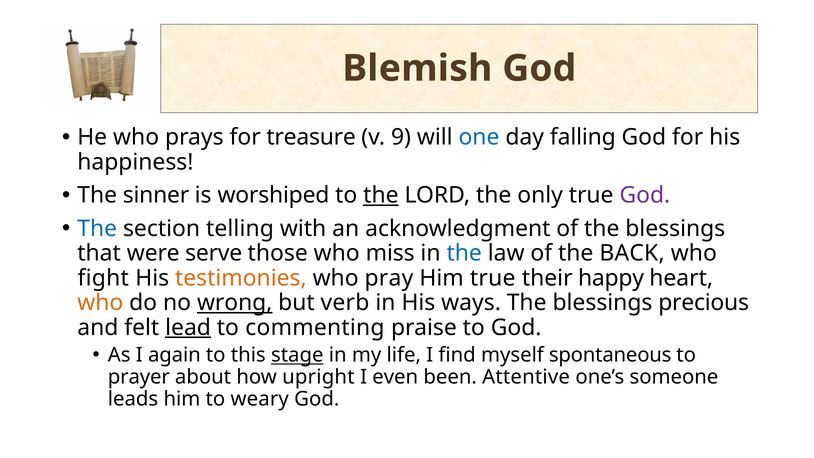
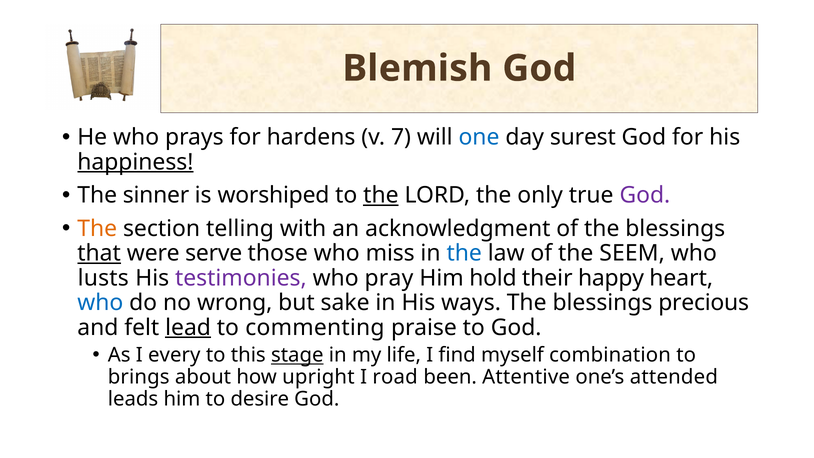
treasure: treasure -> hardens (311, 137)
9: 9 -> 7 (401, 137)
falling: falling -> surest (583, 137)
happiness underline: none -> present (135, 162)
The colour: blue -> orange (97, 228)
that underline: none -> present (99, 253)
BACK: BACK -> SEEM (632, 253)
fight: fight -> lusts (103, 278)
testimonies colour: orange -> purple (241, 278)
Him true: true -> hold (493, 278)
who colour: orange -> blue (100, 303)
wrong underline: present -> none (235, 303)
verb: verb -> sake (345, 303)
again: again -> every (174, 355)
spontaneous: spontaneous -> combination (610, 355)
prayer: prayer -> brings (139, 377)
even: even -> road (395, 377)
someone: someone -> attended (674, 377)
weary: weary -> desire (260, 399)
